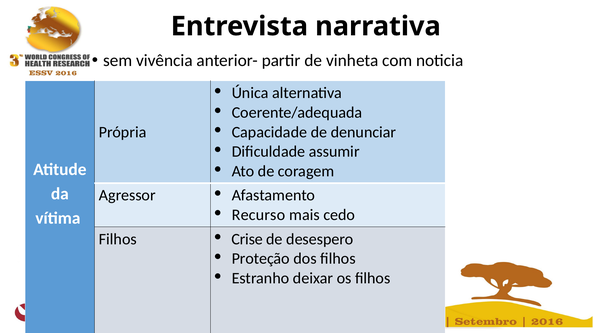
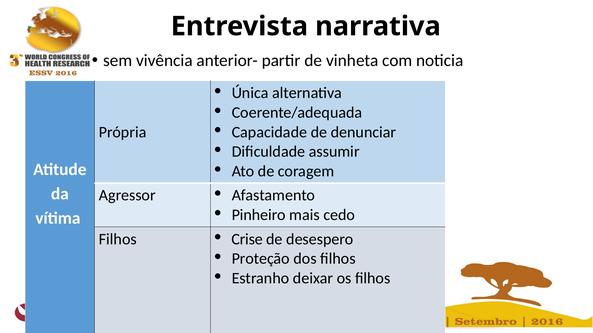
Recurso: Recurso -> Pinheiro (259, 215)
